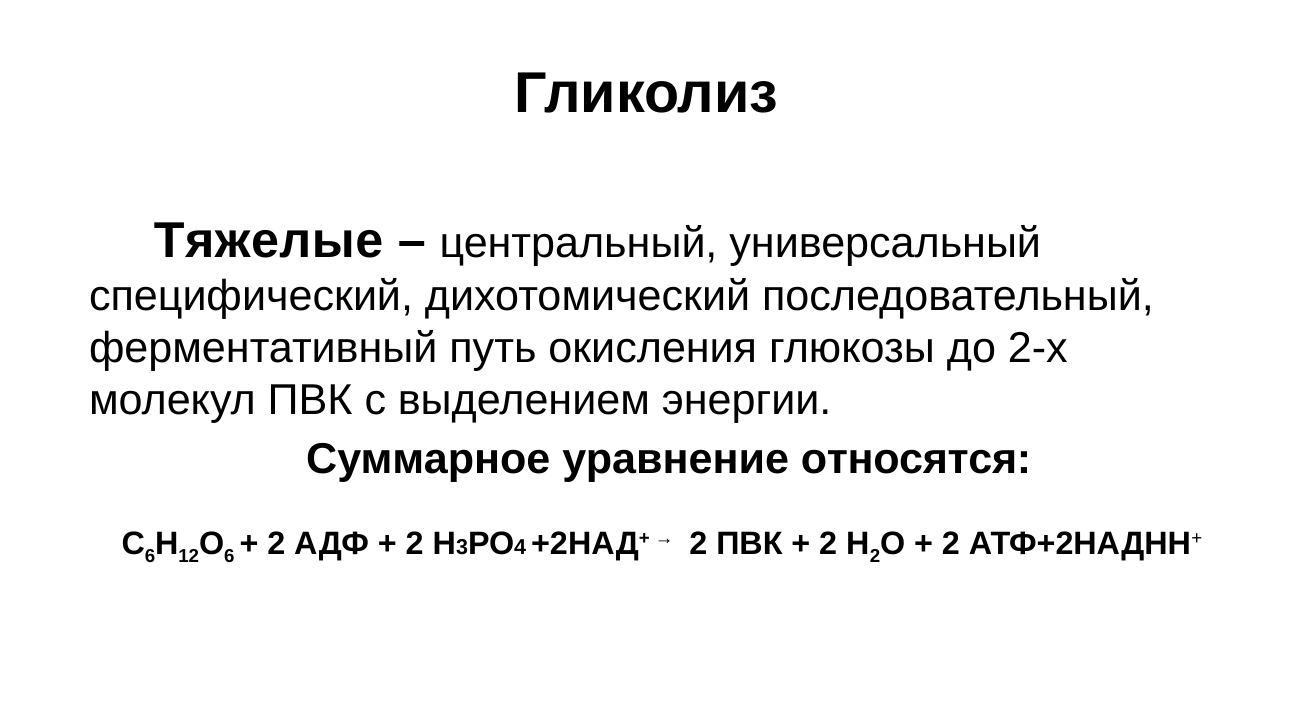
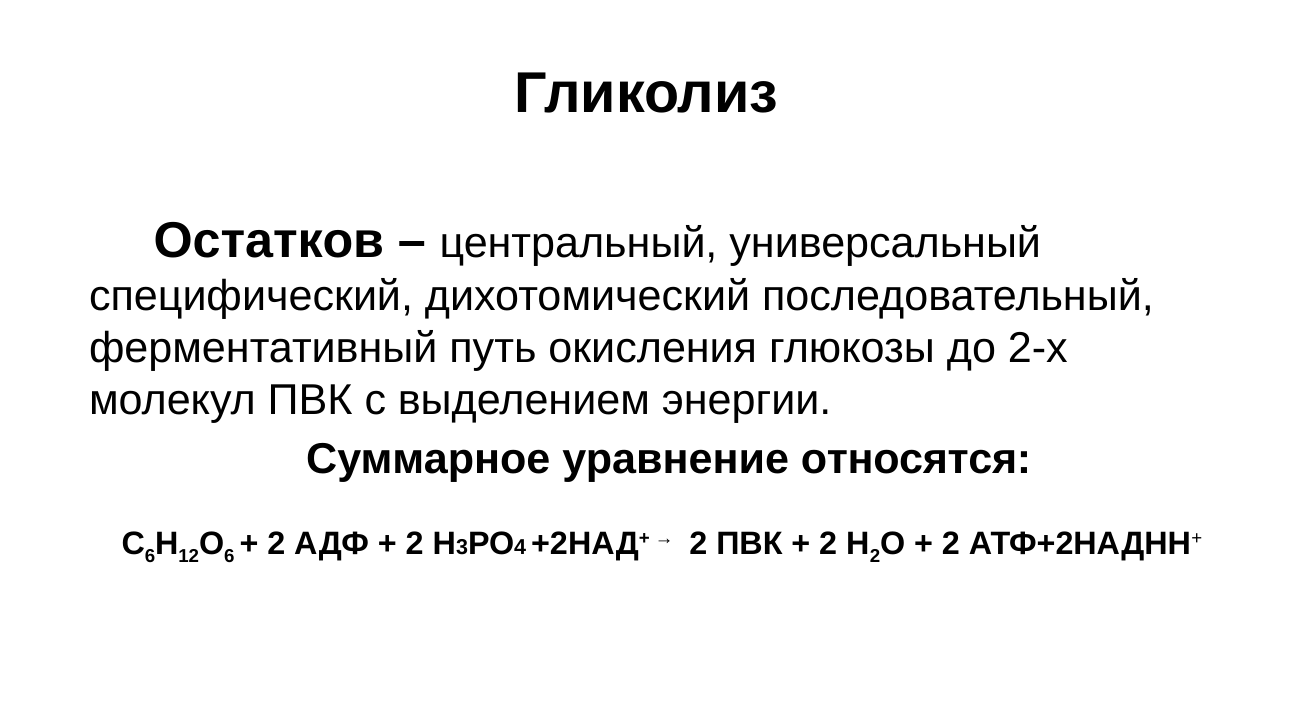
Тяжелые: Тяжелые -> Остатков (269, 241)
